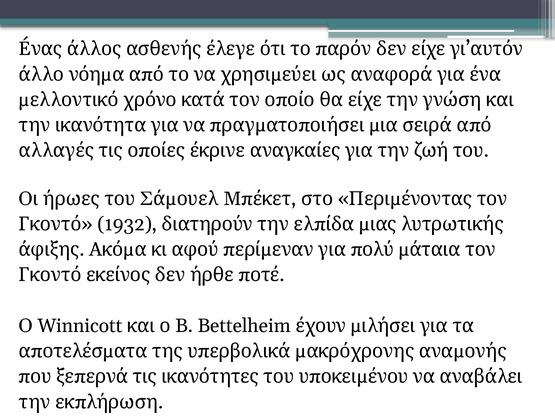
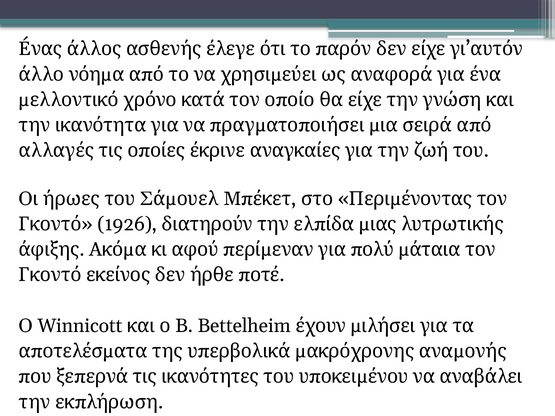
1932: 1932 -> 1926 (127, 224)
